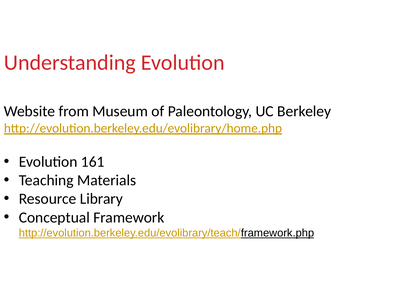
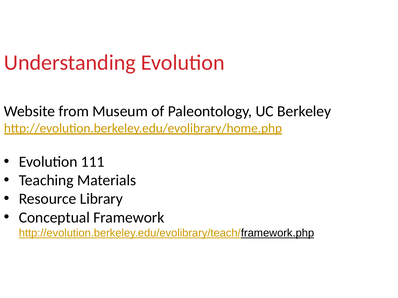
161: 161 -> 111 (93, 162)
